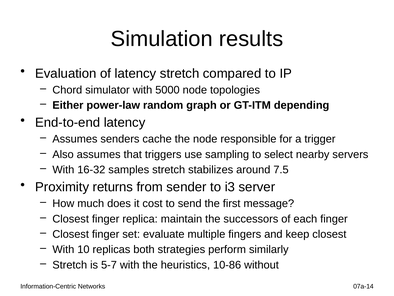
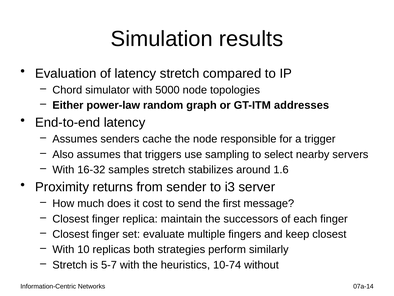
depending: depending -> addresses (302, 105)
7.5: 7.5 -> 1.6 (281, 170)
10-86: 10-86 -> 10-74 (227, 265)
